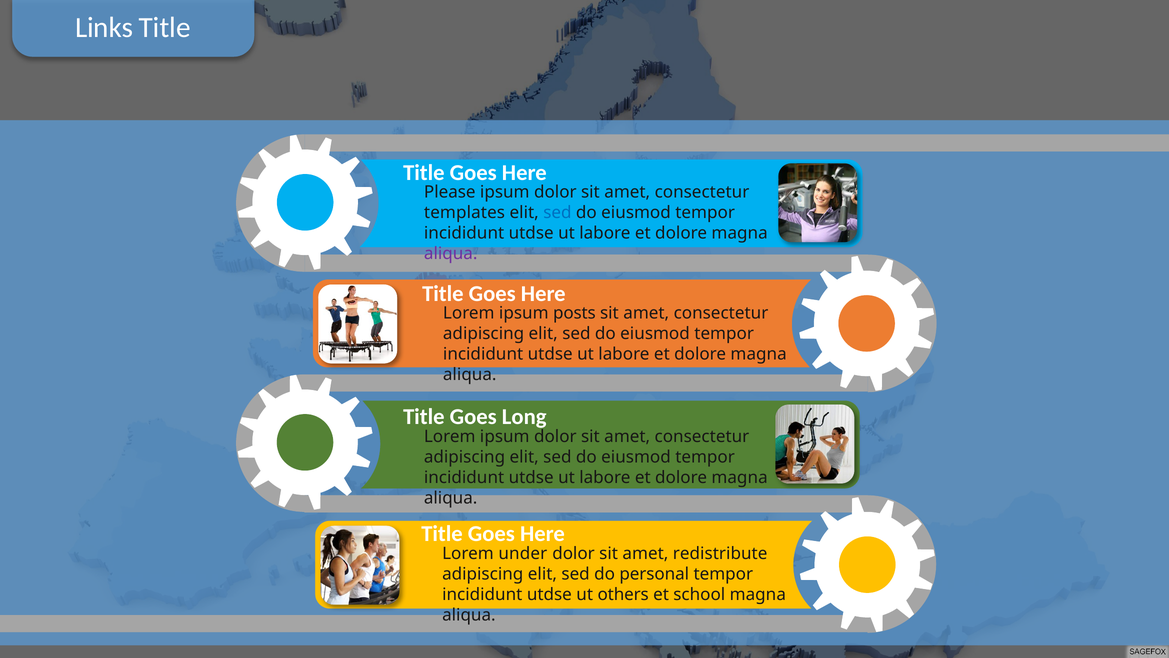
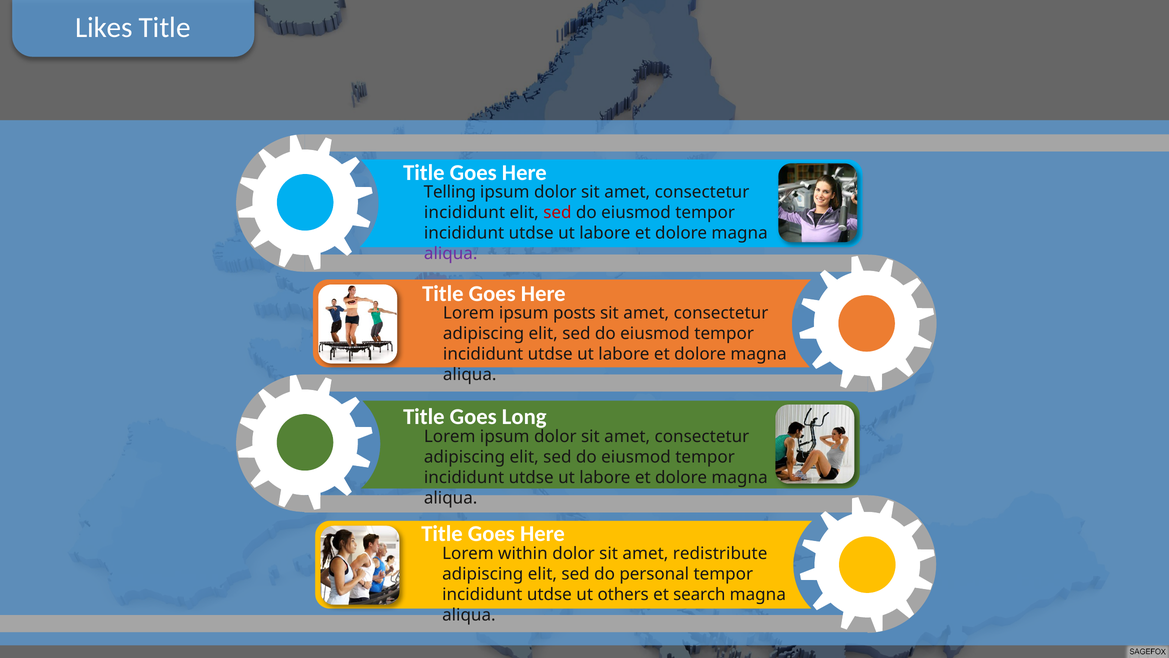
Links: Links -> Likes (104, 28)
Please: Please -> Telling (450, 192)
templates: templates -> incididunt (465, 213)
sed colour: blue -> red (557, 213)
under: under -> within (523, 553)
school: school -> search (699, 594)
